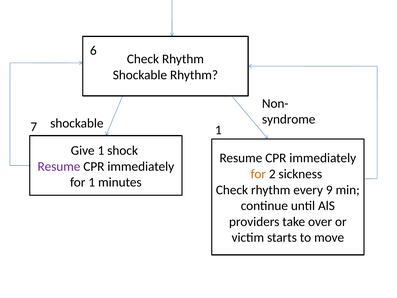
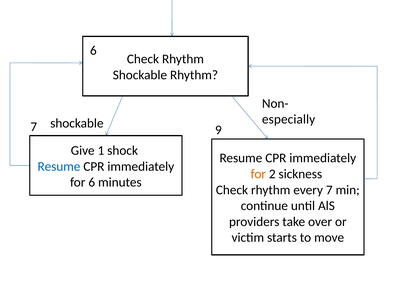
syndrome: syndrome -> especially (289, 119)
7 1: 1 -> 9 (218, 130)
Resume colour: purple -> blue (59, 166)
for 1: 1 -> 6 (92, 182)
every 9: 9 -> 7 (329, 190)
